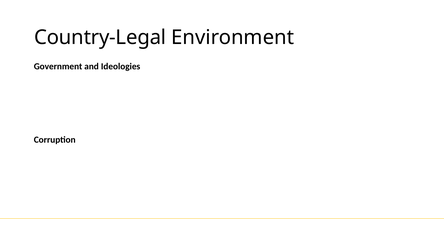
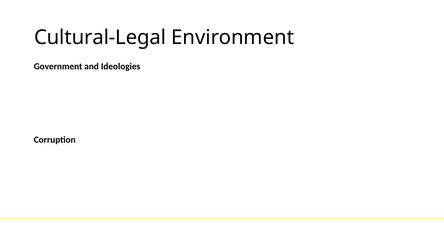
Country-Legal: Country-Legal -> Cultural-Legal (100, 37)
